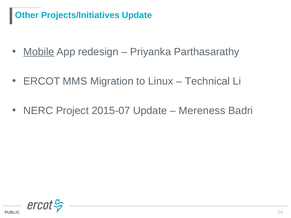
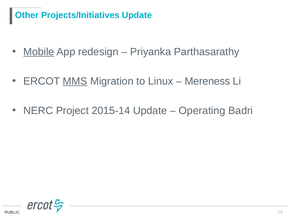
MMS underline: none -> present (75, 81)
Technical: Technical -> Mereness (207, 81)
2015-07: 2015-07 -> 2015-14 (111, 111)
Mereness: Mereness -> Operating (202, 111)
